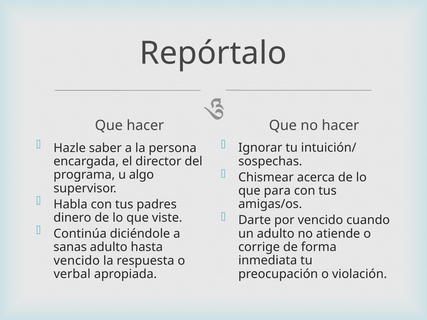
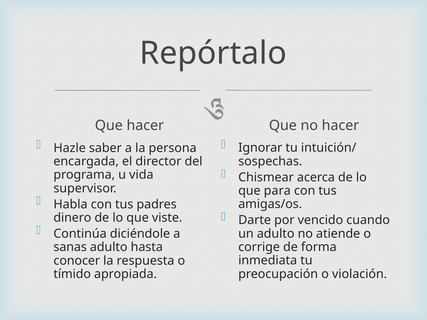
algo: algo -> vida (141, 175)
vencido: vencido -> conocer (77, 261)
verbal: verbal -> tímido (72, 274)
